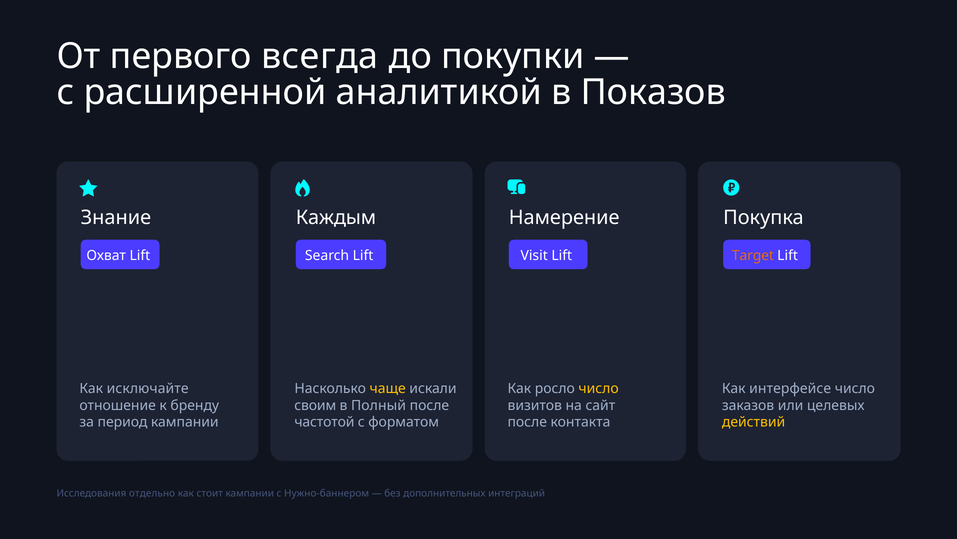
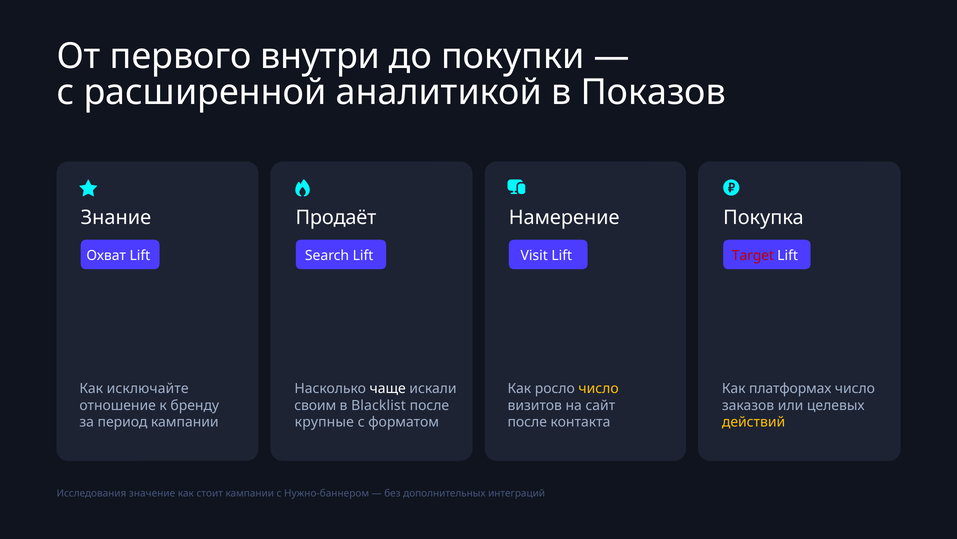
всегда: всегда -> внутри (320, 56)
Каждым: Каждым -> Продаёт (336, 217)
Target colour: orange -> red (753, 255)
чаще colour: yellow -> white (388, 388)
интерфейсе: интерфейсе -> платформах (790, 388)
Полный: Полный -> Blacklist (379, 405)
частотой: частотой -> крупные (324, 422)
отдельно: отдельно -> значение (152, 493)
